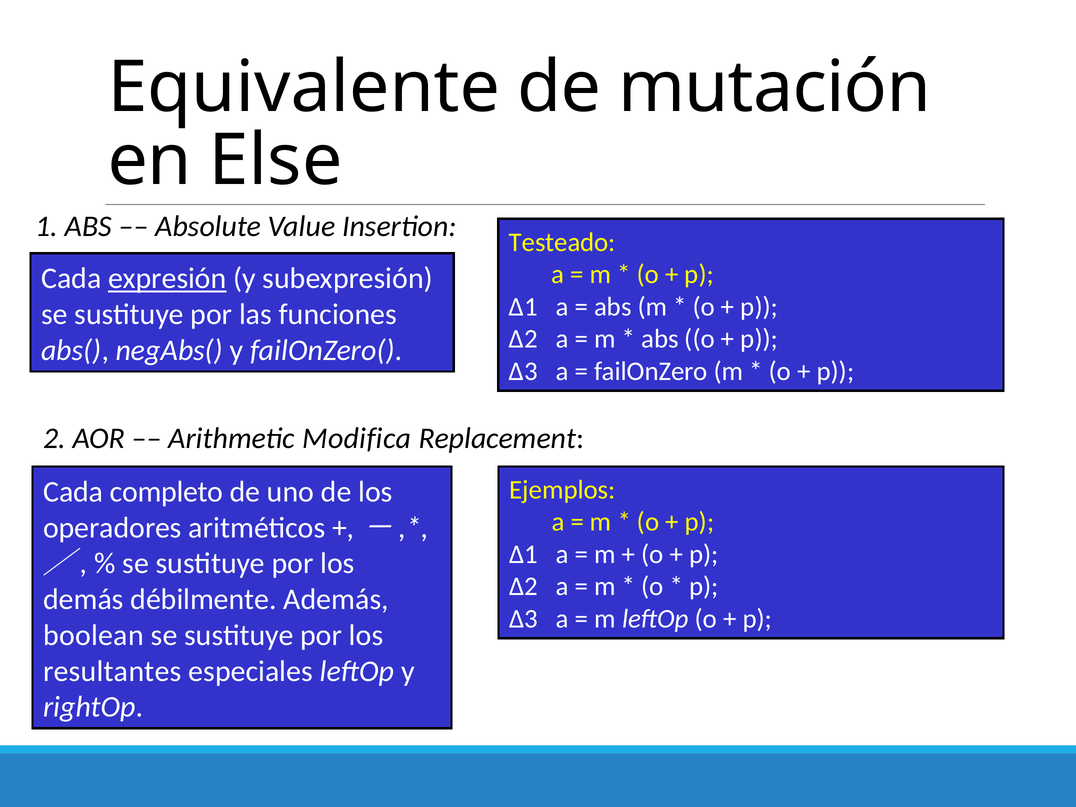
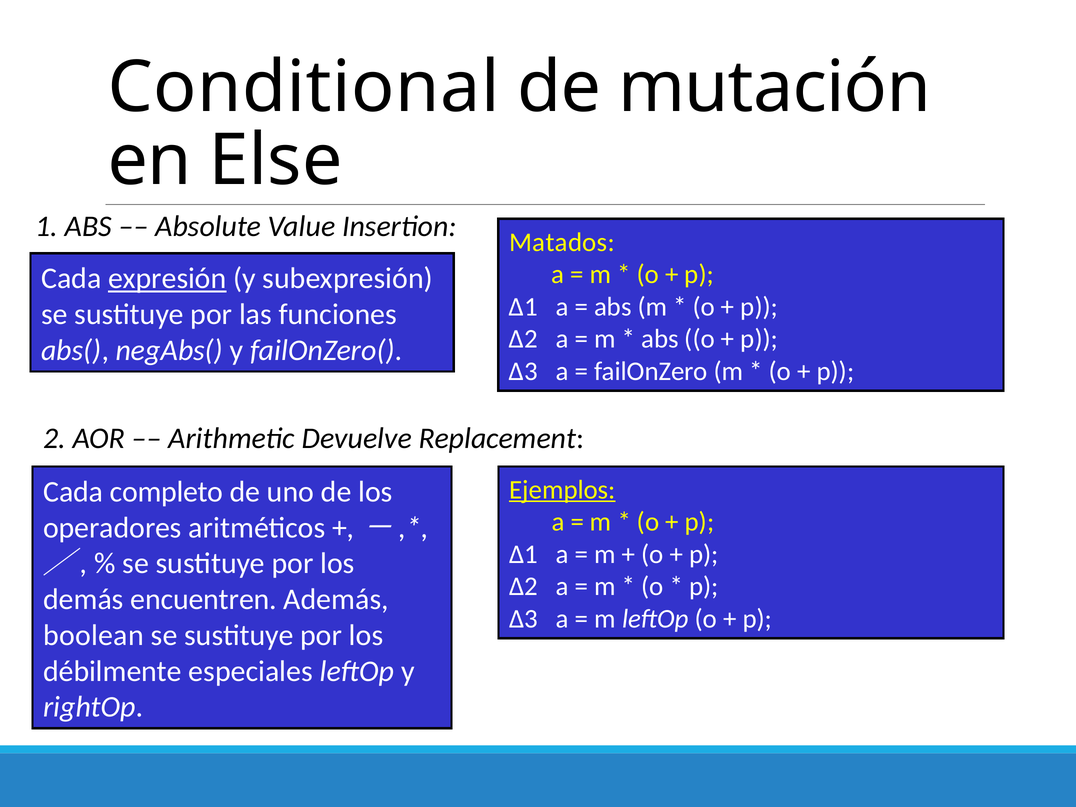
Equivalente: Equivalente -> Conditional (304, 88)
Testeado: Testeado -> Matados (562, 242)
Modifica: Modifica -> Devuelve (357, 438)
Ejemplos underline: none -> present (562, 490)
débilmente: débilmente -> encuentren (204, 599)
resultantes: resultantes -> débilmente (112, 671)
